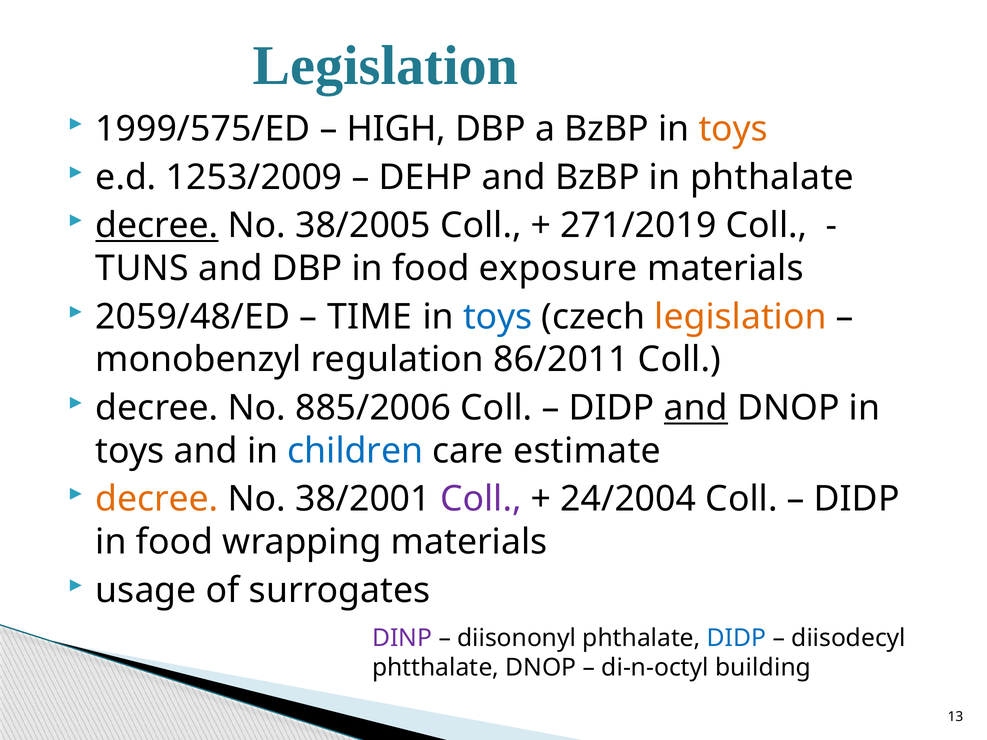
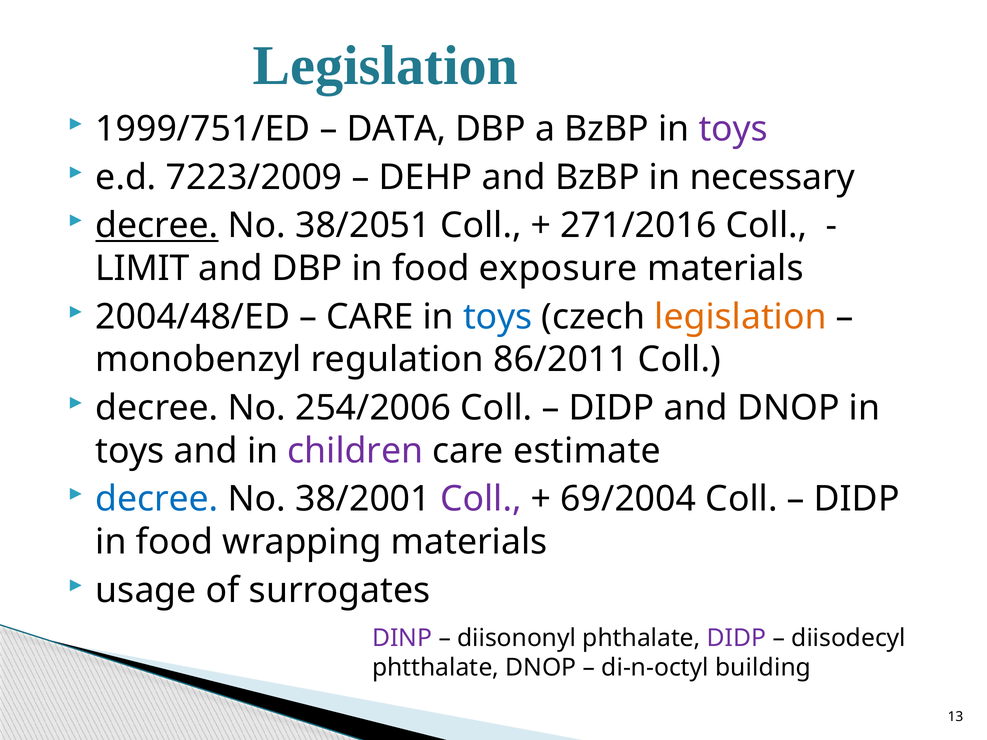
1999/575/ED: 1999/575/ED -> 1999/751/ED (203, 129)
HIGH: HIGH -> DATA (396, 129)
toys colour: orange -> purple (733, 129)
1253/2009: 1253/2009 -> 7223/2009 (254, 177)
in phthalate: phthalate -> necessary (772, 177)
38/2005: 38/2005 -> 38/2051 (363, 226)
271/2019: 271/2019 -> 271/2016 (638, 226)
TUNS: TUNS -> LIMIT (142, 269)
2059/48/ED: 2059/48/ED -> 2004/48/ED (193, 317)
TIME: TIME -> CARE (370, 317)
885/2006: 885/2006 -> 254/2006 (373, 408)
and underline: present -> none (696, 408)
children colour: blue -> purple (355, 451)
decree colour: orange -> blue (157, 499)
24/2004: 24/2004 -> 69/2004 (628, 499)
DIDP colour: blue -> purple (737, 638)
